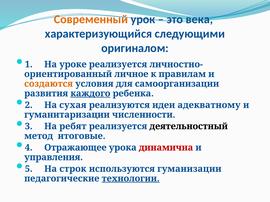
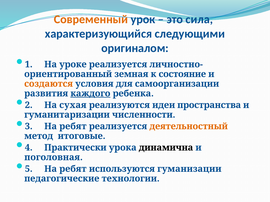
века: века -> сила (199, 19)
личное: личное -> земная (131, 74)
правилам: правилам -> состояние (182, 74)
адекватному: адекватному -> пространства (209, 105)
деятельностный colour: black -> orange (189, 127)
Отражающее: Отражающее -> Практически (75, 148)
динамична colour: red -> black (166, 148)
управления: управления -> поголовная (54, 158)
5 На строк: строк -> ребят (73, 169)
технологии underline: present -> none (131, 179)
